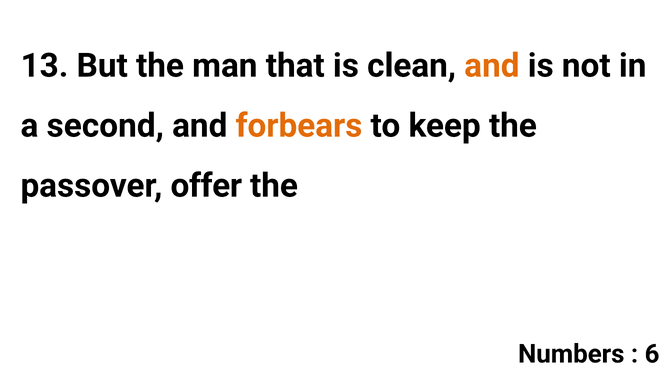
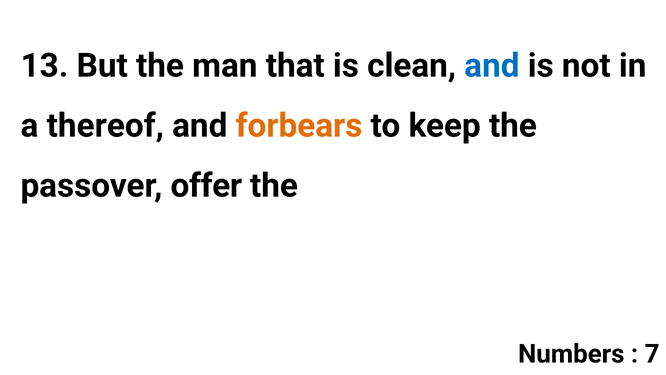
and colour: orange -> blue (492, 66)
second: second -> thereof (105, 126)
6: 6 -> 7 (652, 354)
